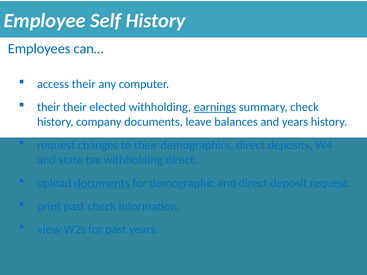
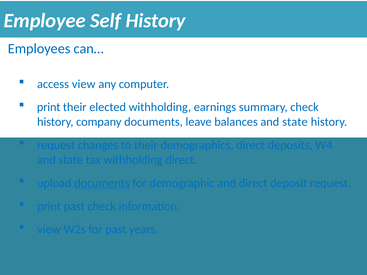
access their: their -> view (84, 84)
their: their -> print (49, 107)
earnings underline: present -> none (215, 107)
balances and years: years -> state (295, 122)
